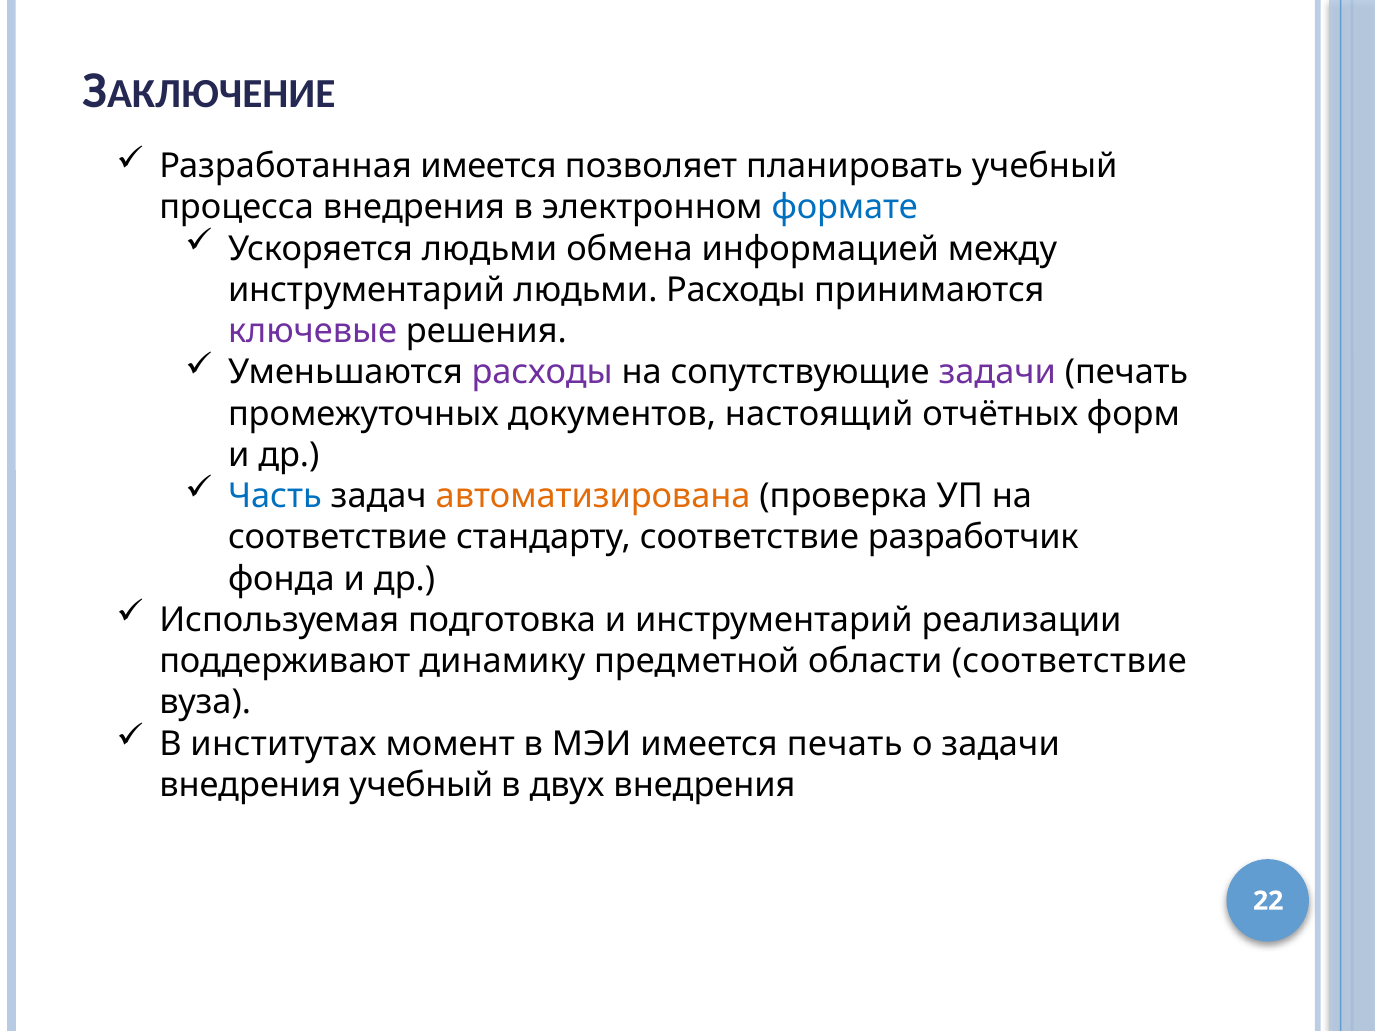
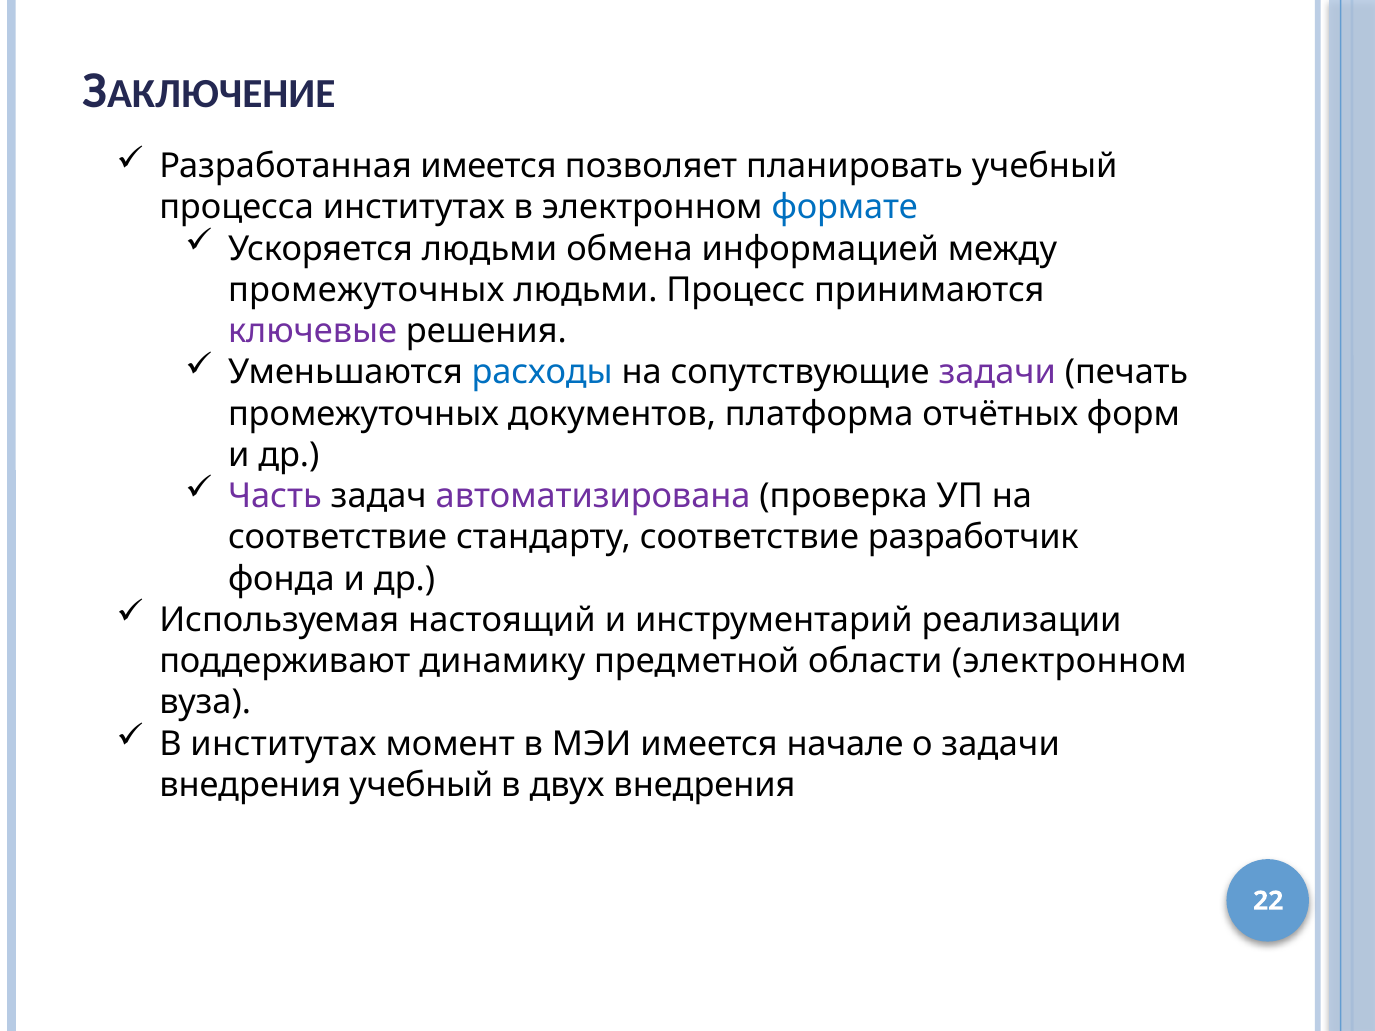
процесса внедрения: внедрения -> институтах (414, 208)
инструментарий: инструментарий -> промежуточных (366, 290)
людьми Расходы: Расходы -> Процесс (736, 290)
расходы colour: purple -> blue (542, 373)
настоящий: настоящий -> платформа (819, 414)
Часть colour: blue -> purple (275, 496)
автоматизирована colour: orange -> purple (593, 496)
подготовка: подготовка -> настоящий (502, 620)
области соответствие: соответствие -> электронном (1069, 661)
имеется печать: печать -> начале (845, 744)
